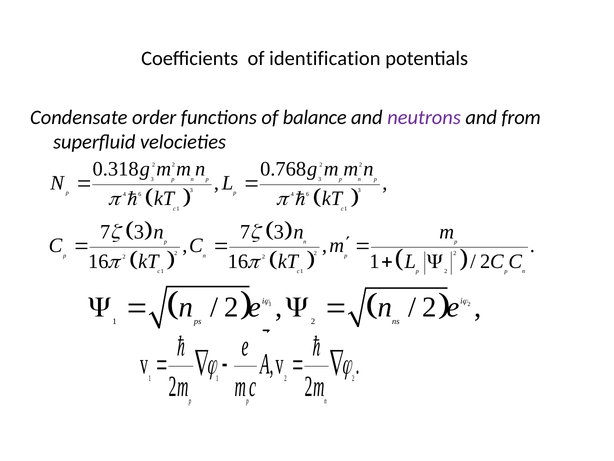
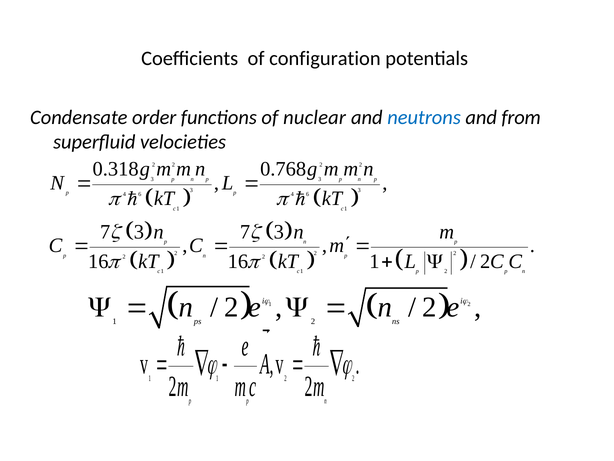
identification: identification -> configuration (325, 58)
balance: balance -> nuclear (315, 118)
neutrons colour: purple -> blue (424, 118)
